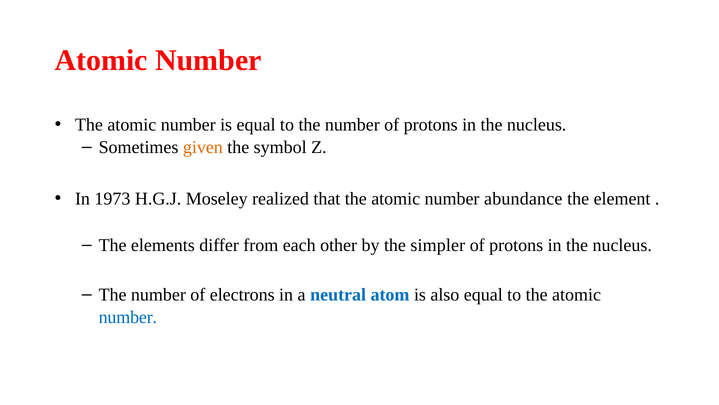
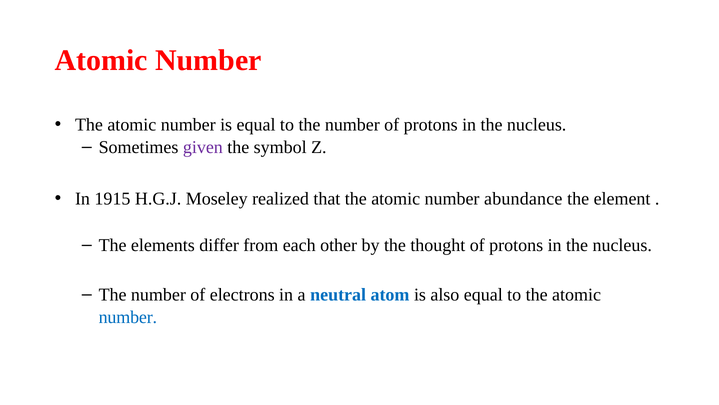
given colour: orange -> purple (203, 147)
1973: 1973 -> 1915 (112, 198)
simpler: simpler -> thought (438, 245)
